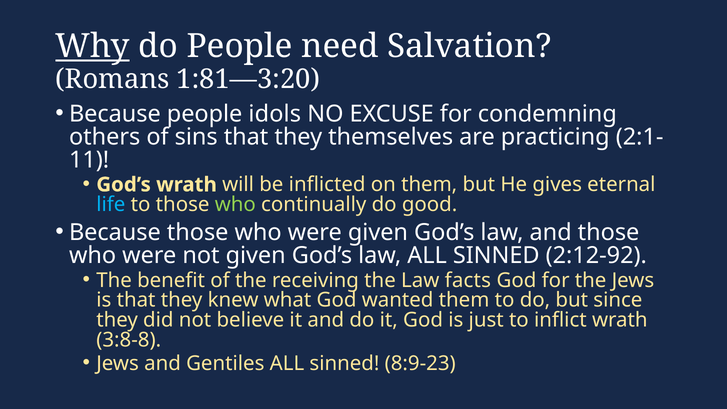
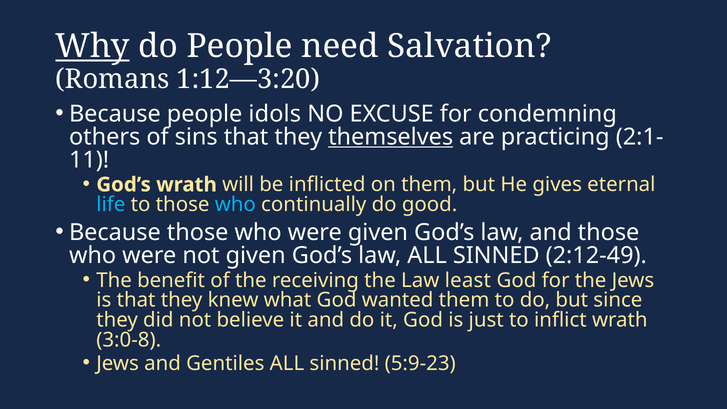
1:81—3:20: 1:81—3:20 -> 1:12—3:20 (248, 79)
themselves underline: none -> present (391, 137)
who colour: light green -> light blue (235, 204)
2:12-92: 2:12-92 -> 2:12-49 (596, 255)
facts: facts -> least (468, 280)
3:8-8: 3:8-8 -> 3:0-8 (129, 340)
8:9-23: 8:9-23 -> 5:9-23 (420, 363)
